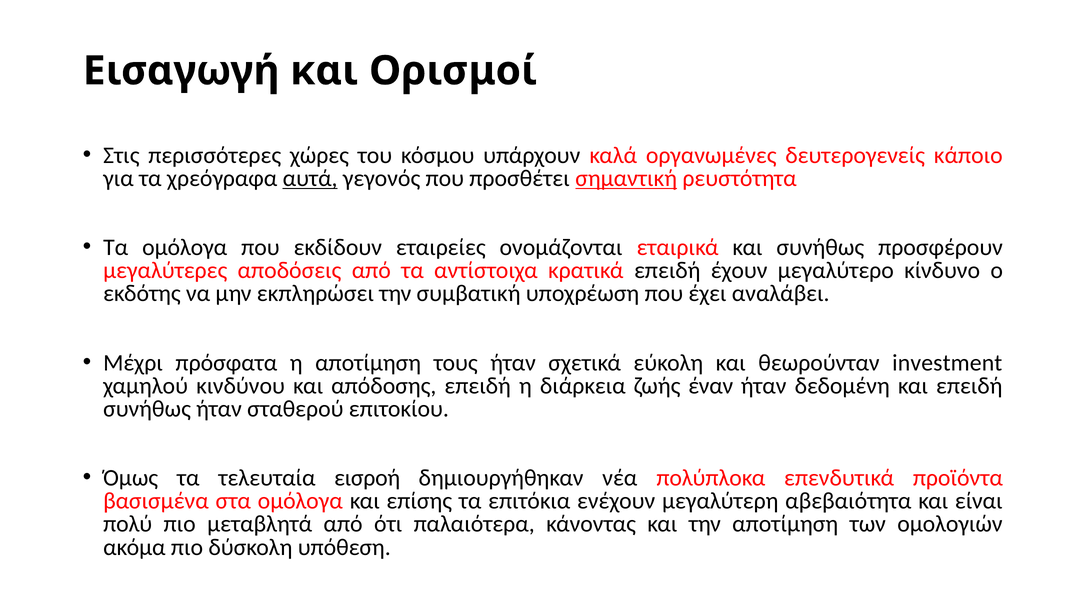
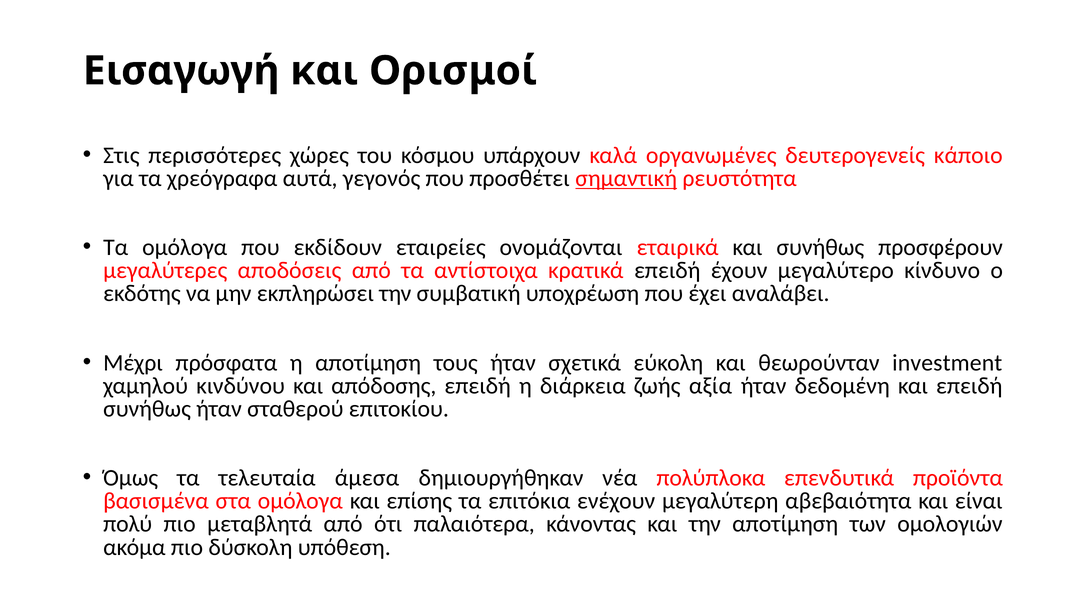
αυτά underline: present -> none (310, 178)
έναν: έναν -> αξία (710, 386)
εισροή: εισροή -> άμεσα (367, 478)
